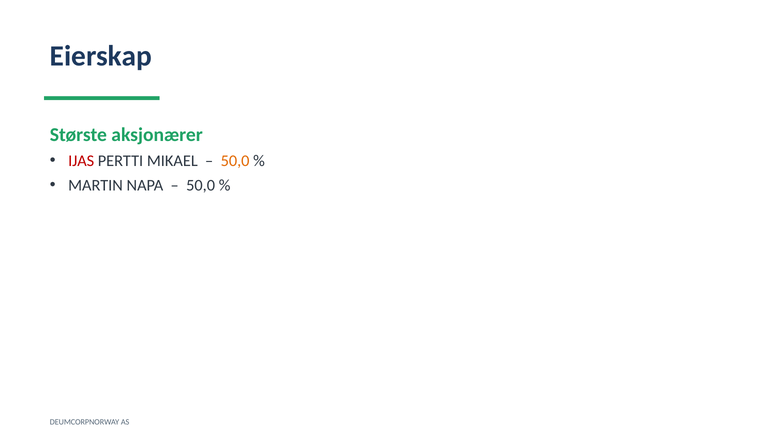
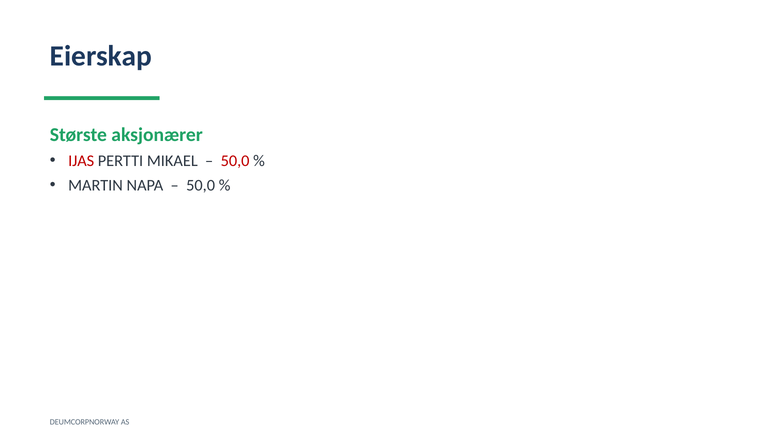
50,0 colour: orange -> red (235, 161)
